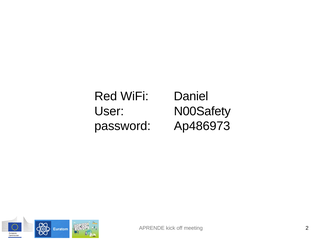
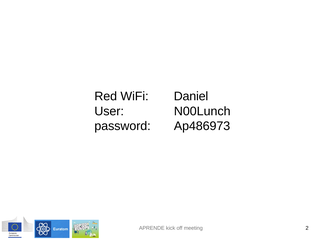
N00Safety: N00Safety -> N00Lunch (202, 111)
